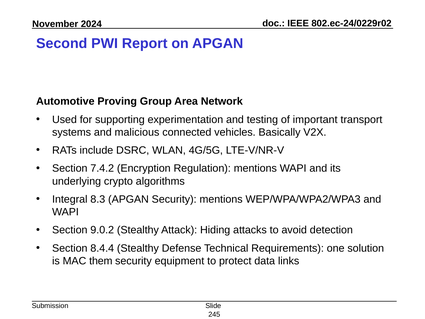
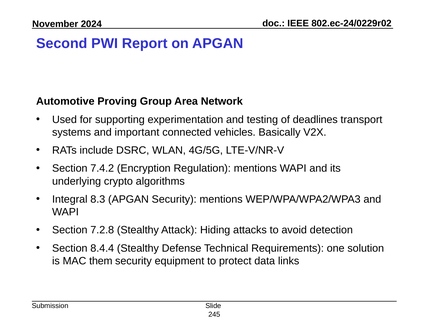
important: important -> deadlines (315, 119)
malicious: malicious -> important (137, 132)
9.0.2: 9.0.2 -> 7.2.8 (102, 230)
